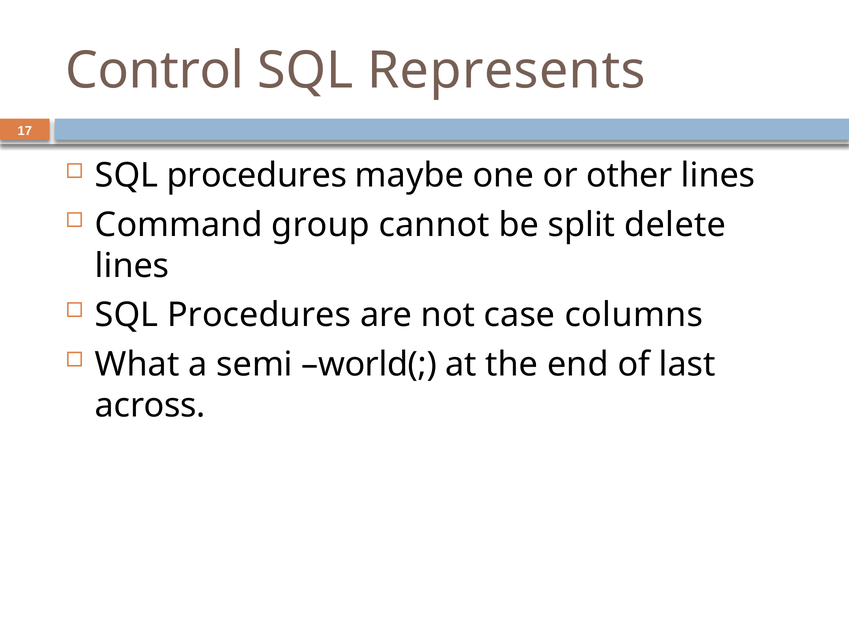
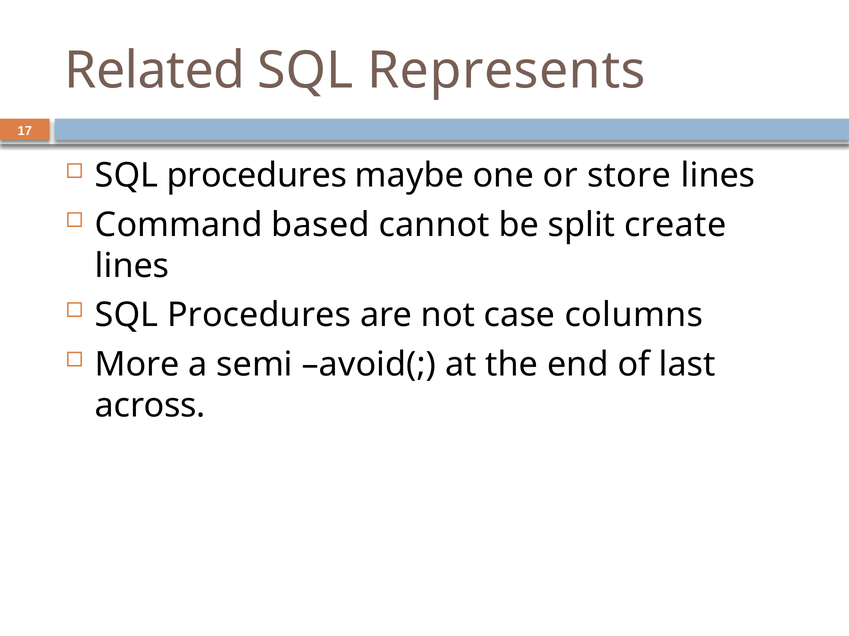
Control: Control -> Related (155, 71)
other: other -> store (629, 176)
group: group -> based (321, 225)
delete: delete -> create (675, 225)
What: What -> More (137, 365)
world(: world( -> avoid( (369, 365)
